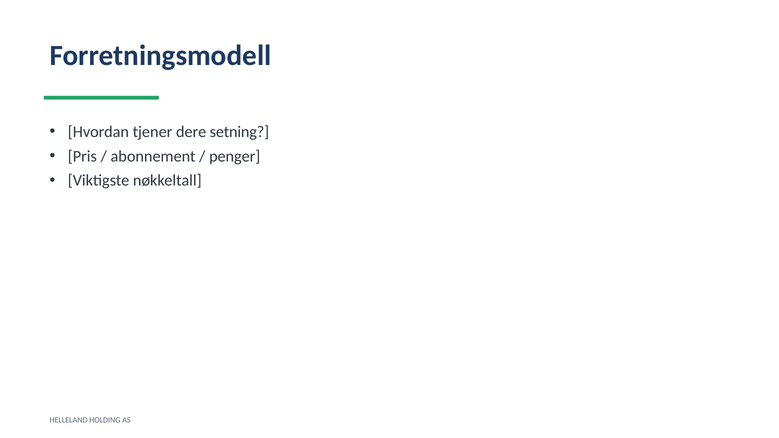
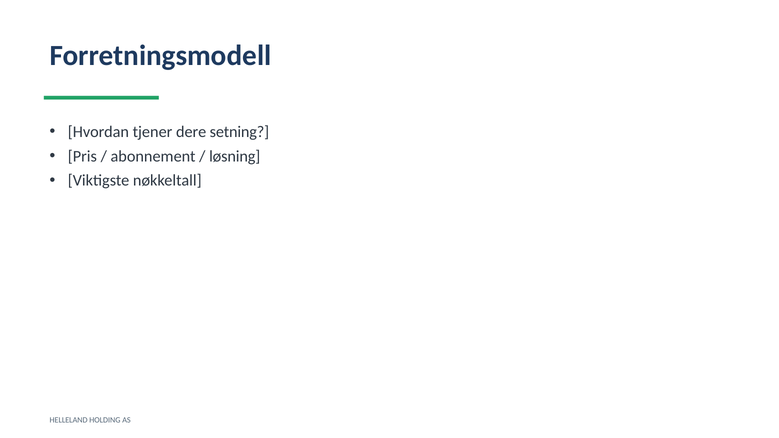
penger: penger -> løsning (235, 156)
